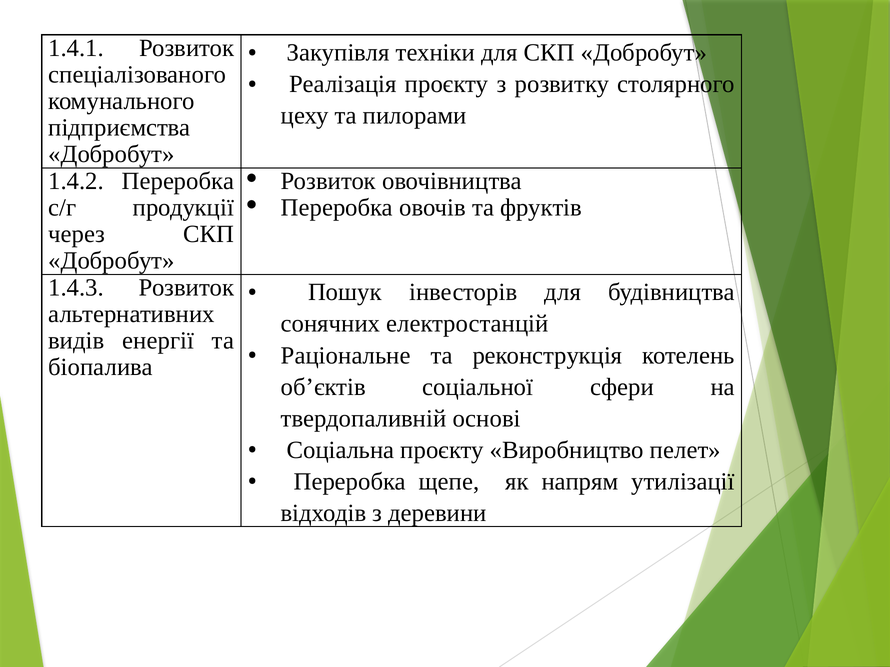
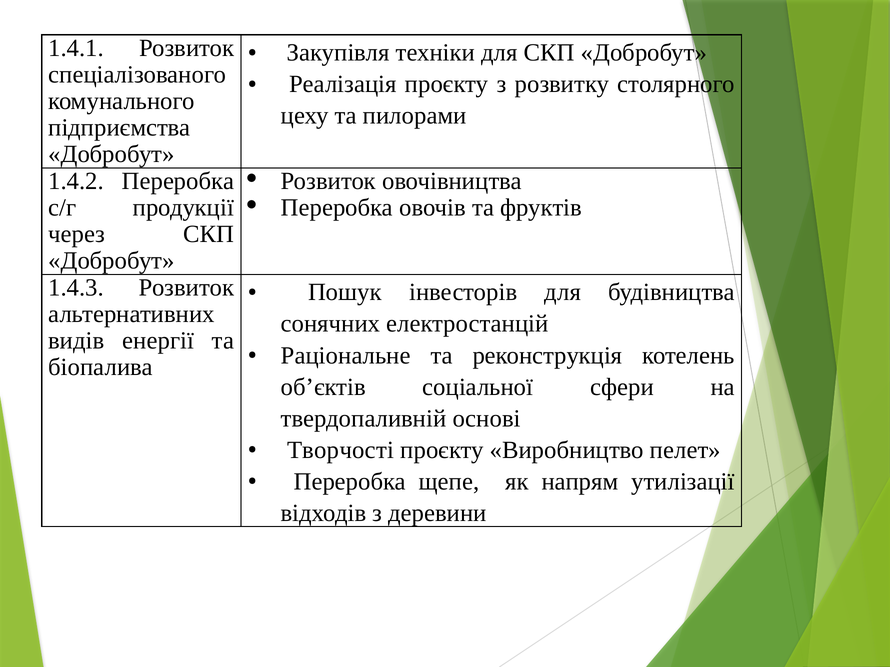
Соціальна: Соціальна -> Творчості (341, 450)
